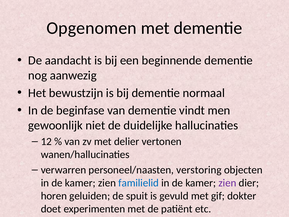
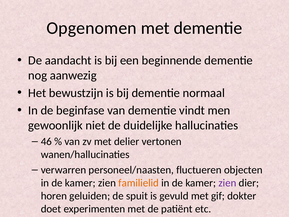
12: 12 -> 46 (46, 141)
verstoring: verstoring -> fluctueren (199, 170)
familielid colour: blue -> orange (139, 183)
